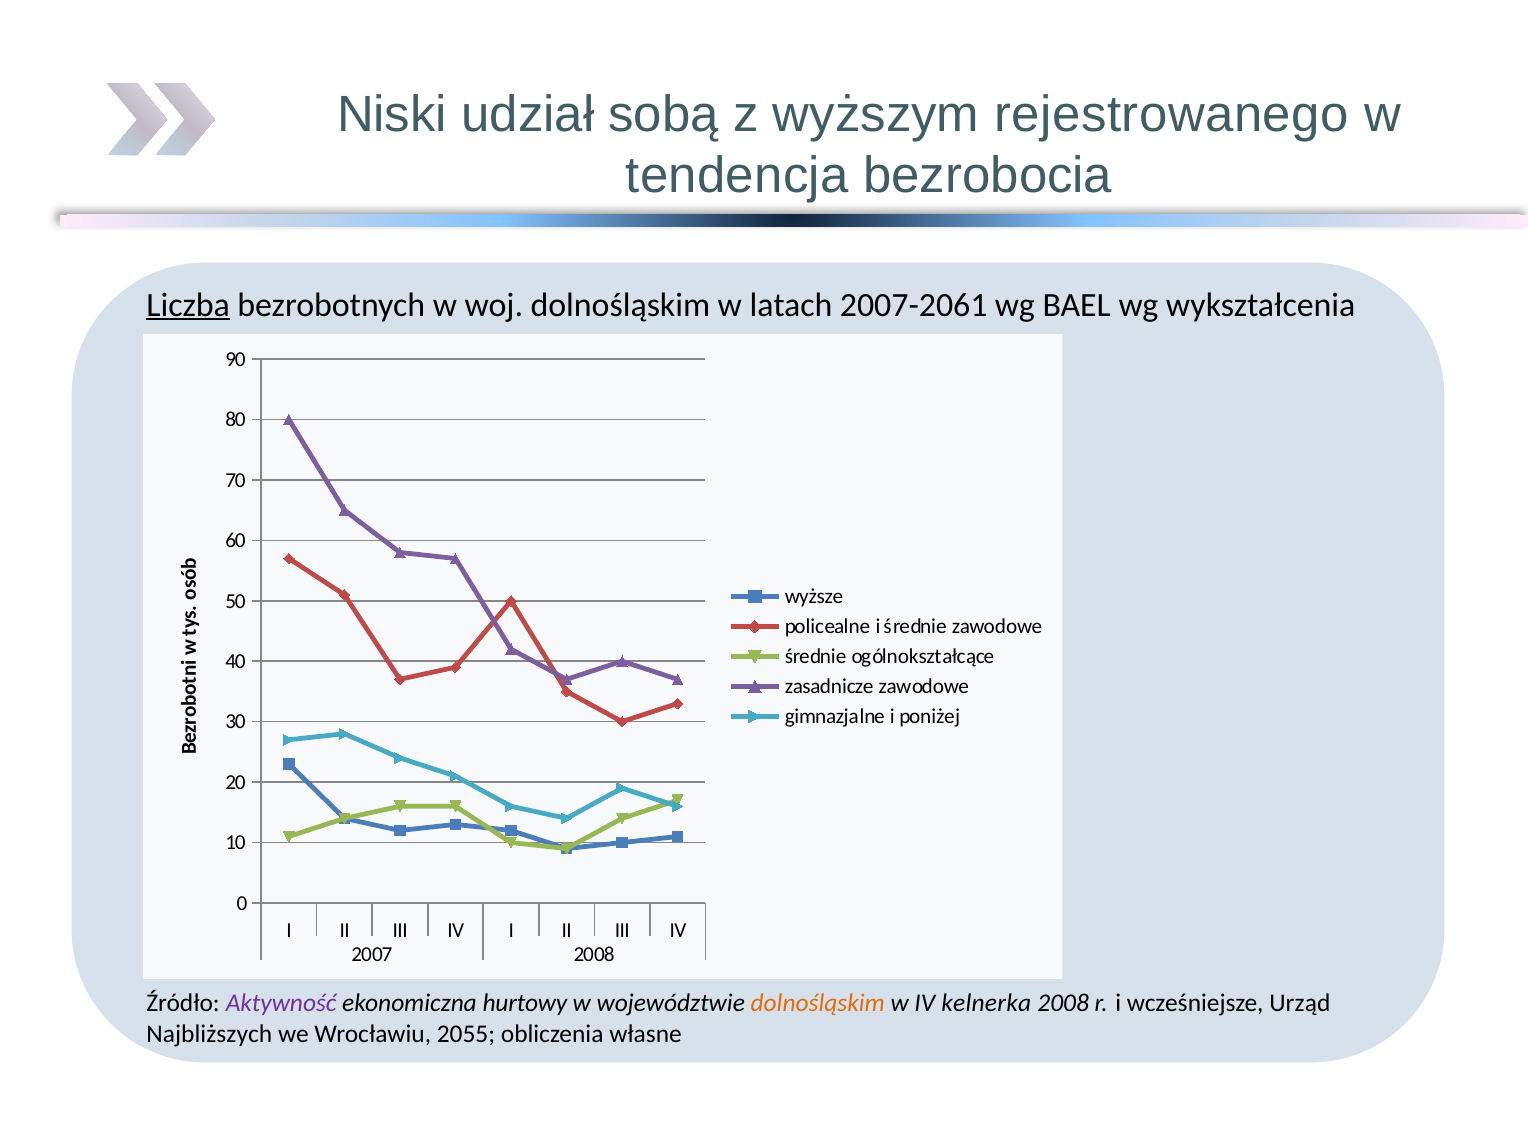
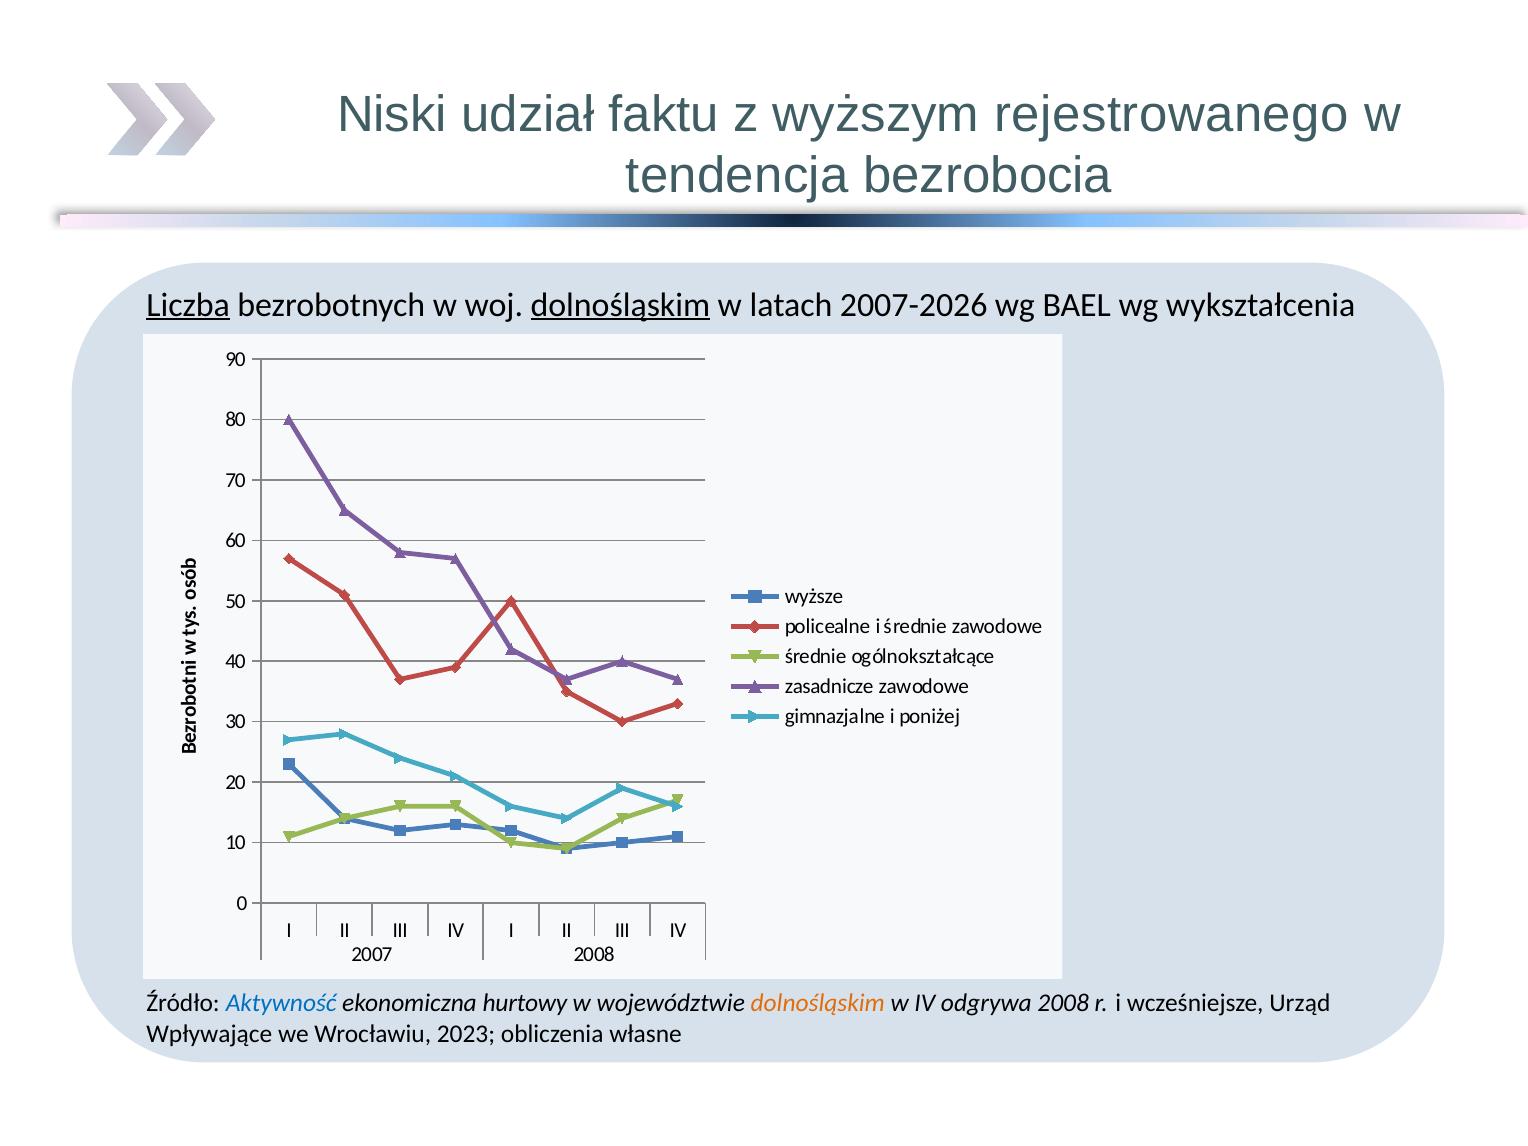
sobą: sobą -> faktu (664, 114)
dolnośląskim underline: none -> present (620, 305)
2007-2061: 2007-2061 -> 2007-2026 (914, 305)
Aktywność colour: purple -> blue (281, 1003)
kelnerka: kelnerka -> odgrywa (986, 1003)
Najbliższych: Najbliższych -> Wpływające (209, 1034)
2055: 2055 -> 2023 (466, 1034)
